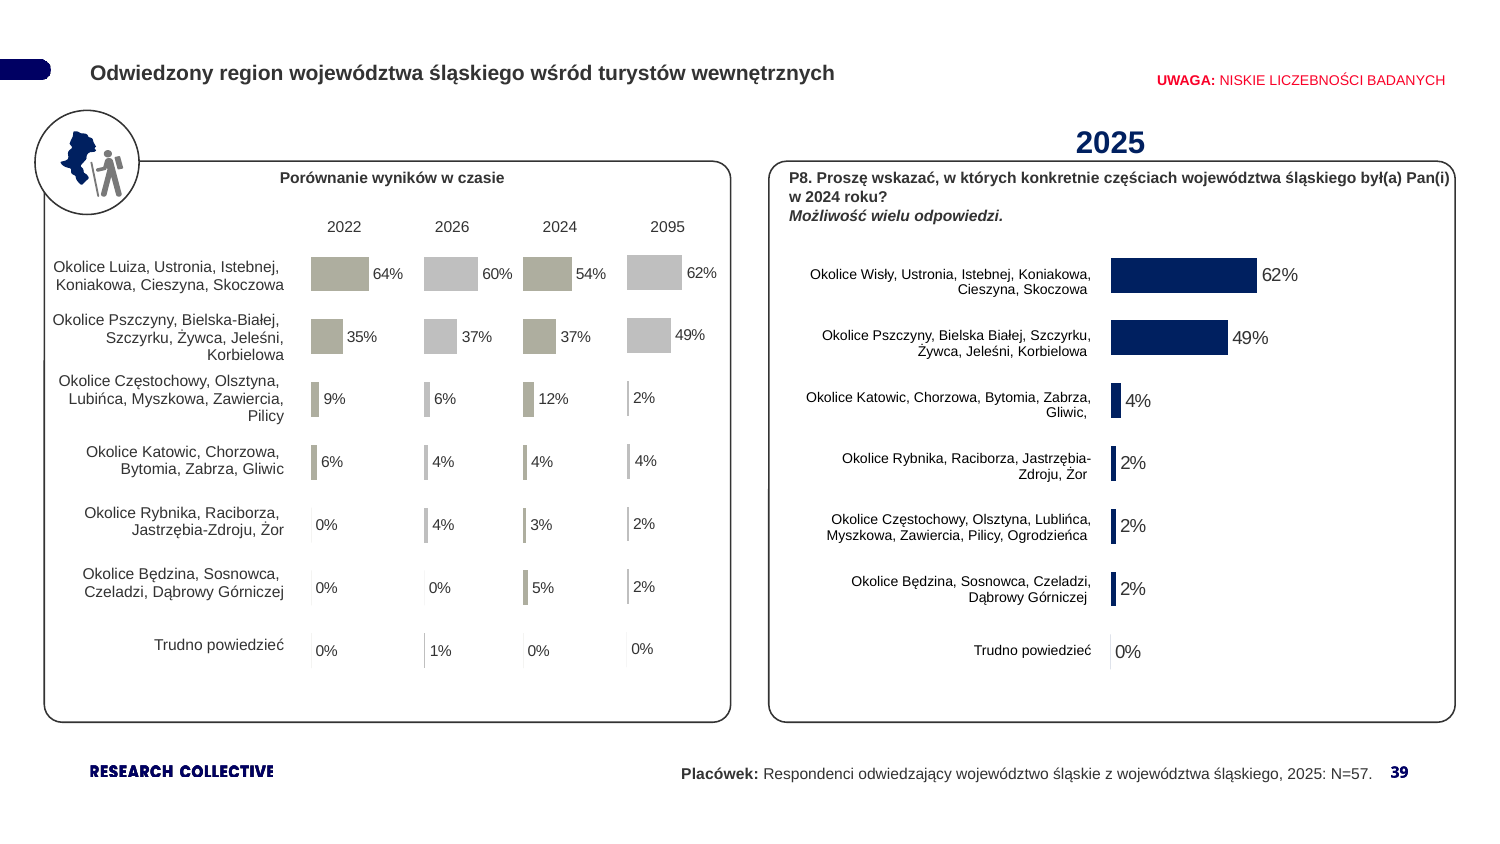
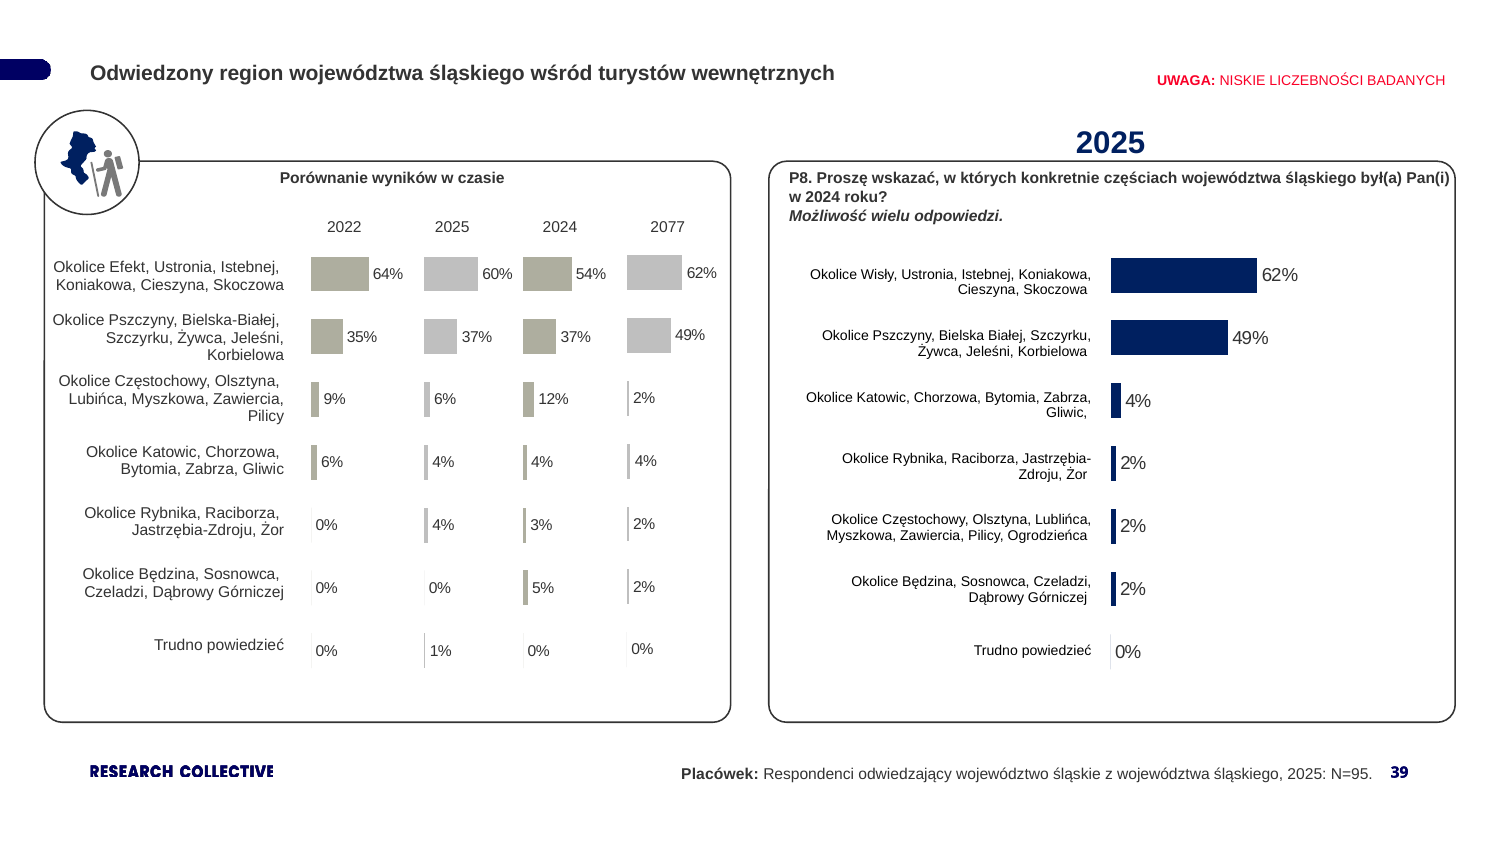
2022 2026: 2026 -> 2025 (452, 227)
2095: 2095 -> 2077 (668, 227)
Luiza: Luiza -> Efekt (130, 268)
N=57: N=57 -> N=95 (1352, 774)
